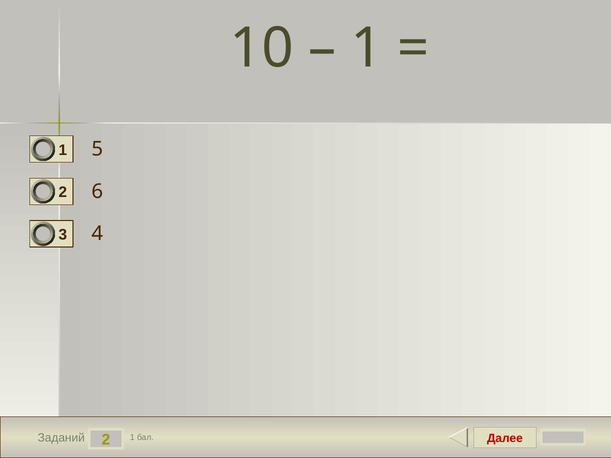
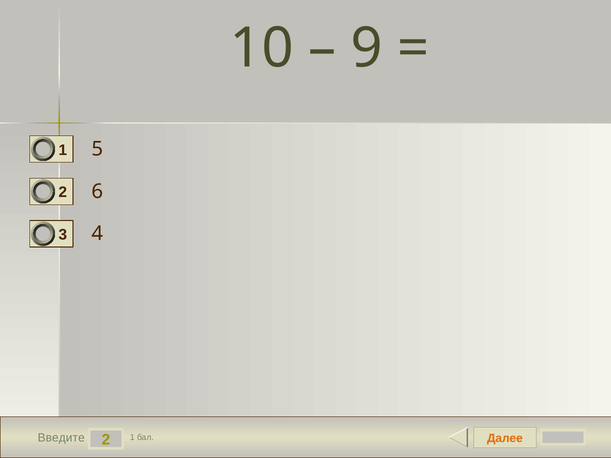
1: 1 -> 9 (367, 48)
Заданий: Заданий -> Введите (61, 438)
Далее colour: red -> orange (505, 438)
